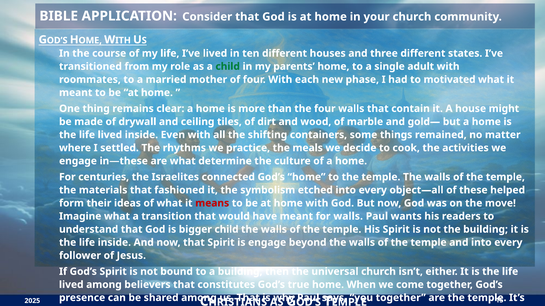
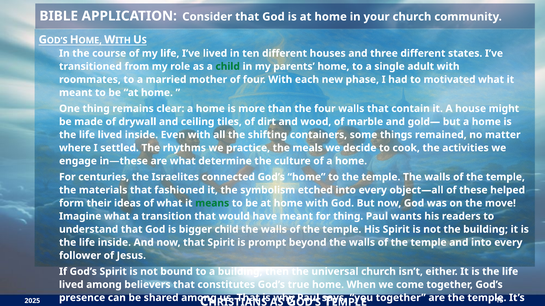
means colour: red -> green (212, 203)
for walls: walls -> thing (348, 217)
is engage: engage -> prompt (267, 243)
